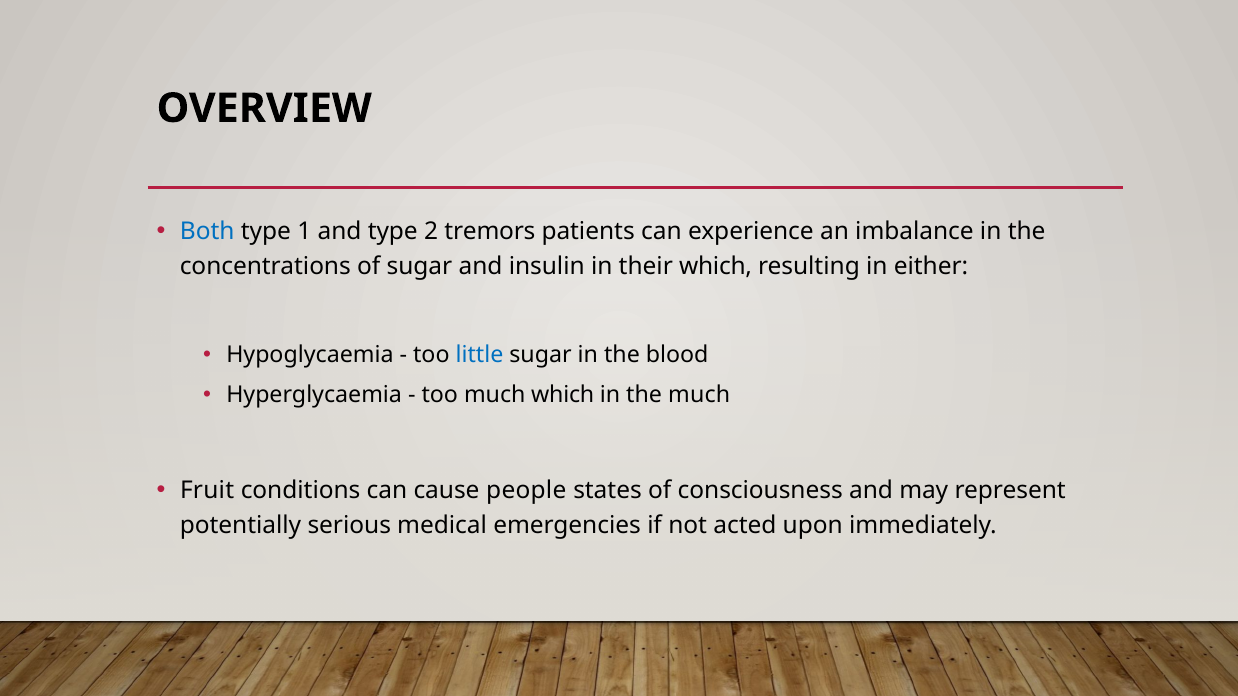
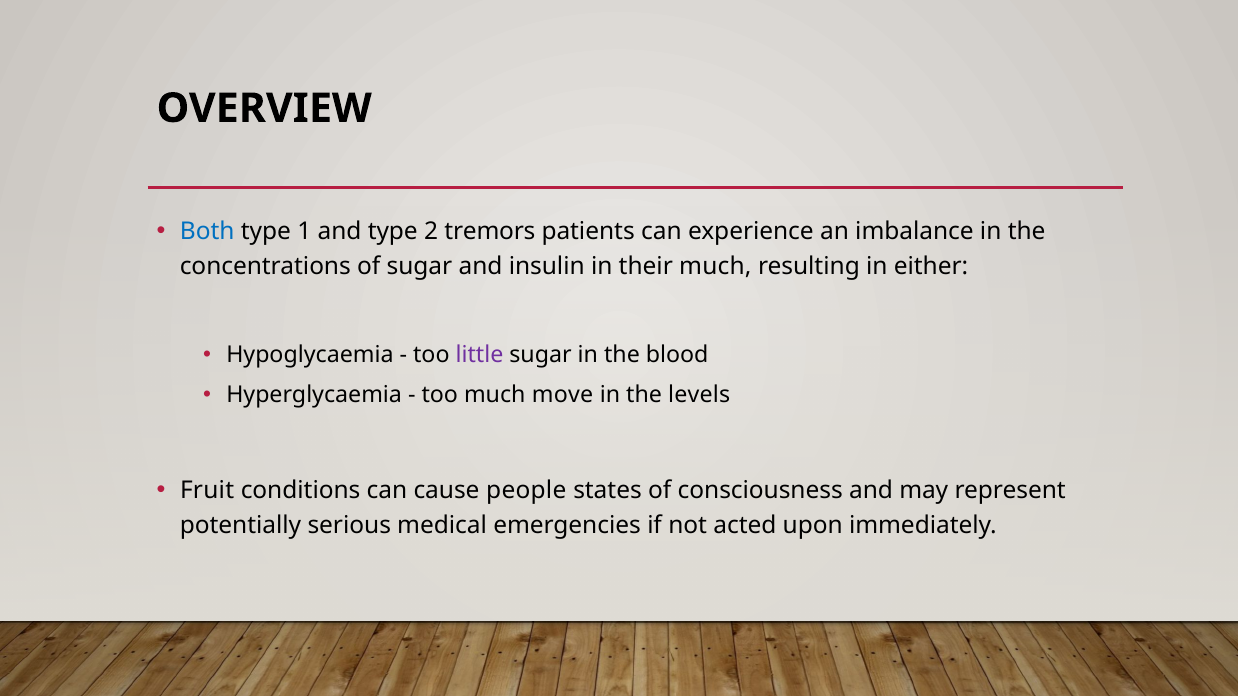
their which: which -> much (715, 267)
little colour: blue -> purple (479, 355)
much which: which -> move (563, 395)
the much: much -> levels (699, 395)
